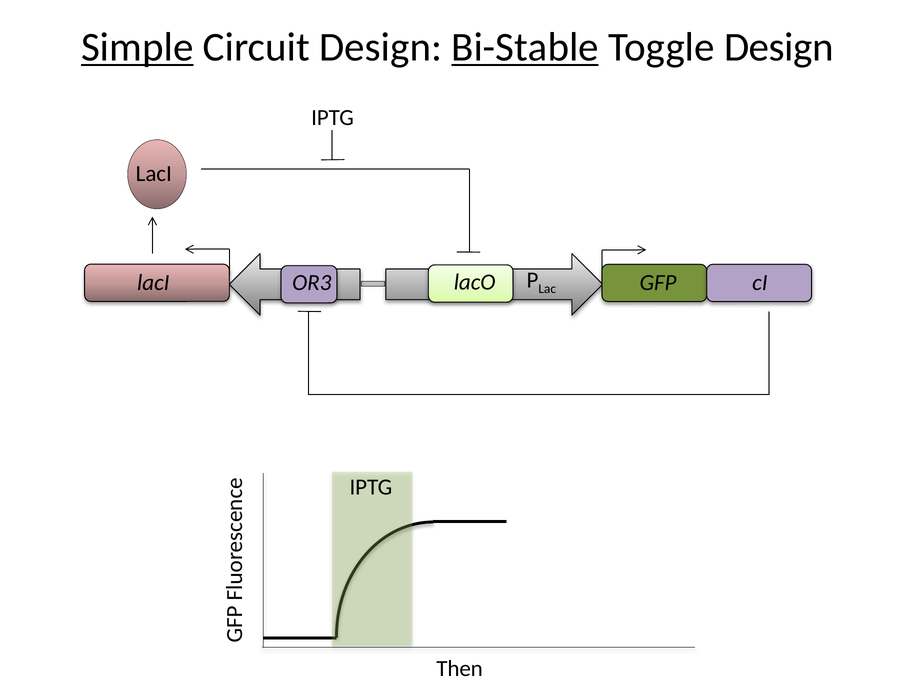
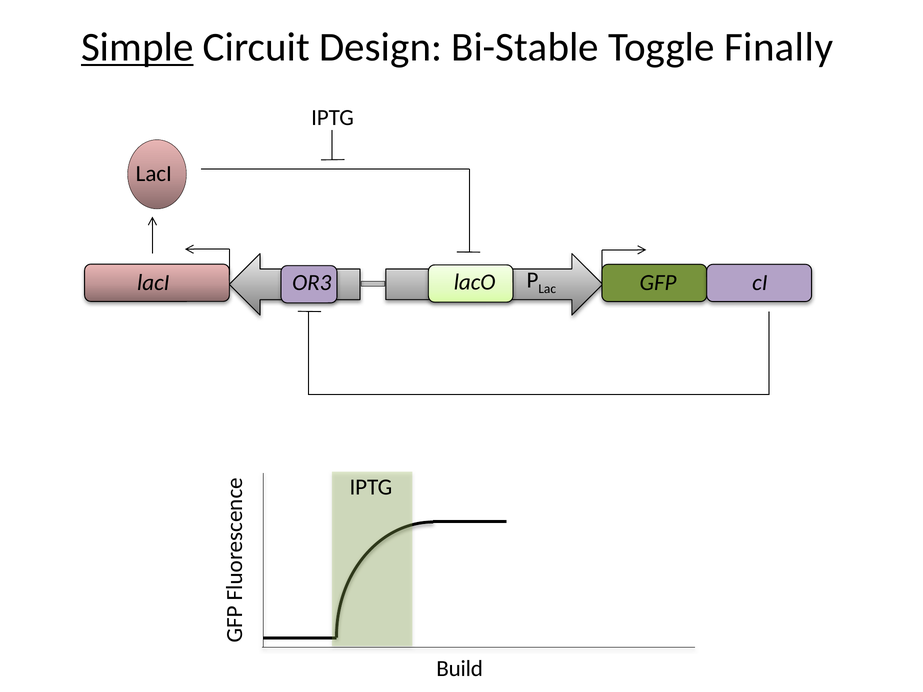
Bi-Stable underline: present -> none (525, 47)
Toggle Design: Design -> Finally (779, 47)
Then: Then -> Build (460, 669)
